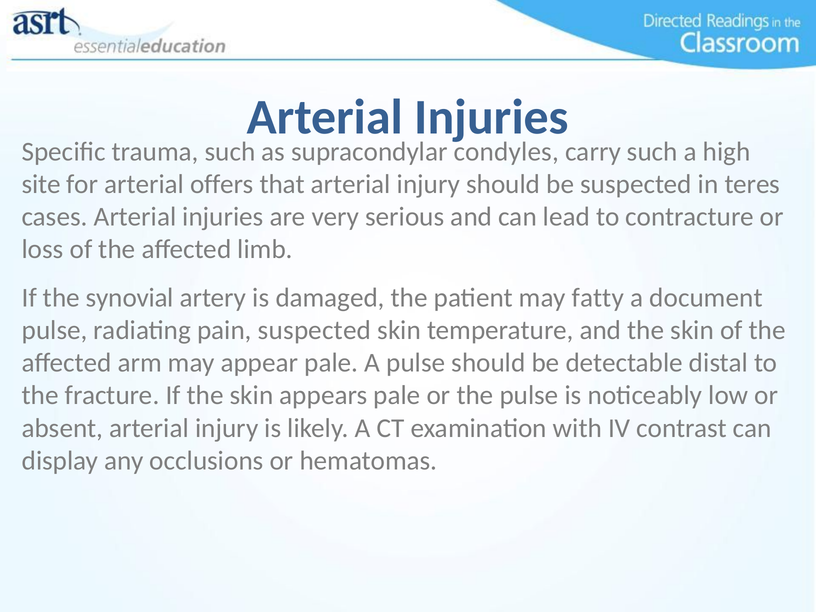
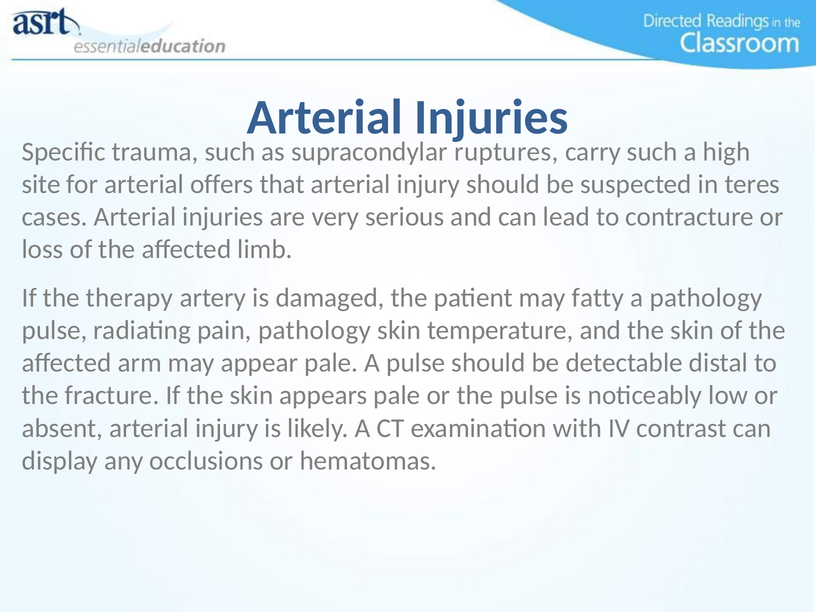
condyles: condyles -> ruptures (506, 152)
synovial: synovial -> therapy (130, 298)
a document: document -> pathology (706, 298)
pain suspected: suspected -> pathology (314, 330)
